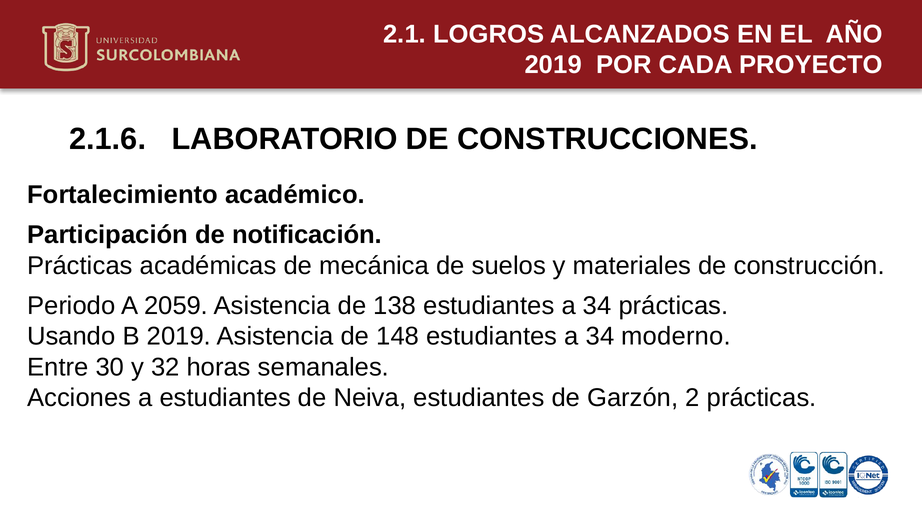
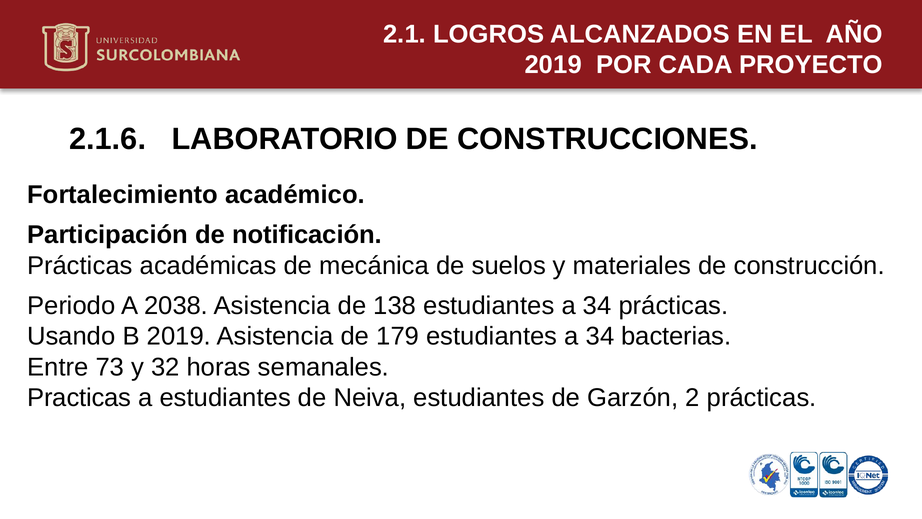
2059: 2059 -> 2038 (176, 305)
148: 148 -> 179 (398, 336)
moderno: moderno -> bacterias (676, 336)
30: 30 -> 73 (110, 367)
Acciones: Acciones -> Practicas (79, 398)
